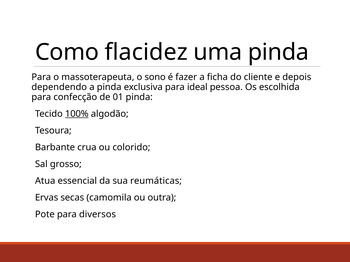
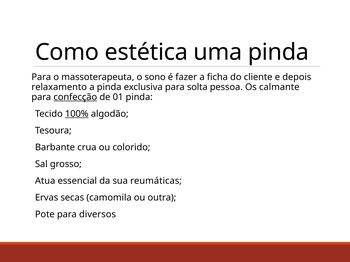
flacidez: flacidez -> estética (146, 52)
dependendo: dependendo -> relaxamento (59, 87)
ideal: ideal -> solta (197, 87)
escolhida: escolhida -> calmante (279, 87)
confecção underline: none -> present (75, 97)
